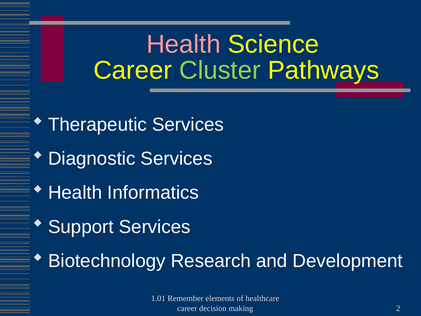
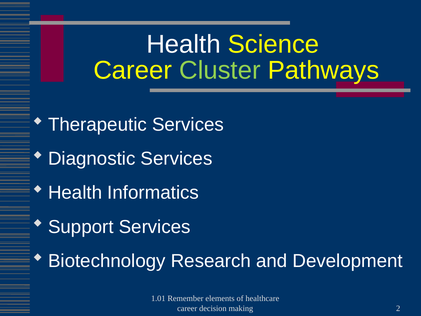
Health colour: pink -> white (184, 44)
